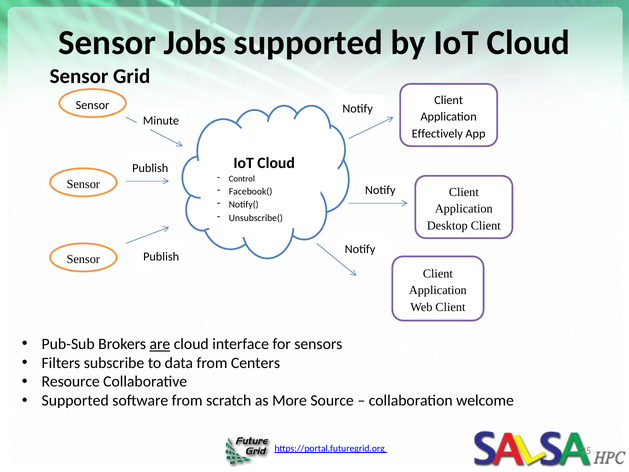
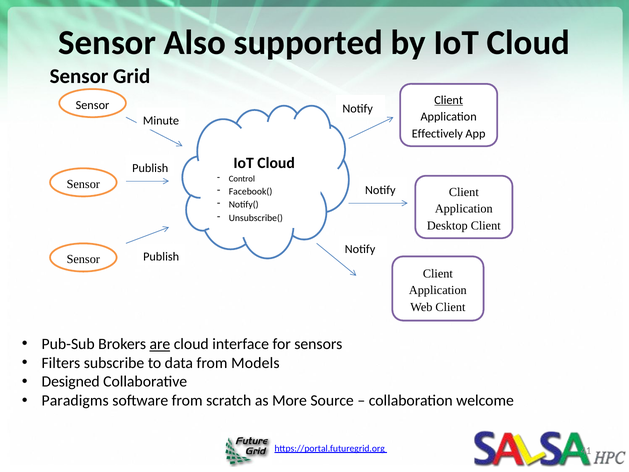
Jobs: Jobs -> Also (195, 43)
Client underline: none -> present (449, 100)
Centers: Centers -> Models (255, 363)
Resource: Resource -> Designed (71, 382)
Supported: Supported -> Paradigms (75, 400)
25: 25 -> 41 (586, 450)
